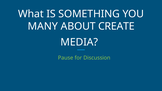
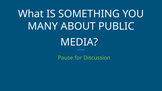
CREATE: CREATE -> PUBLIC (116, 26)
